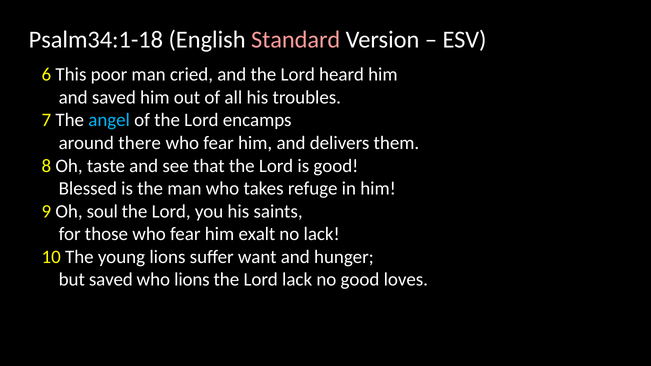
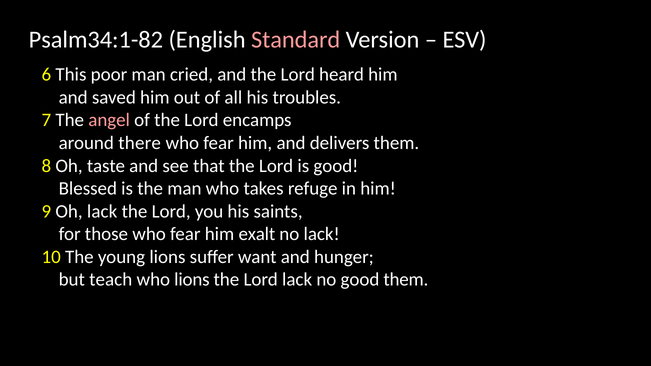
Psalm34:1-18: Psalm34:1-18 -> Psalm34:1-82 (96, 40)
angel colour: light blue -> pink (109, 120)
Oh soul: soul -> lack (102, 211)
but saved: saved -> teach (111, 280)
good loves: loves -> them (406, 280)
